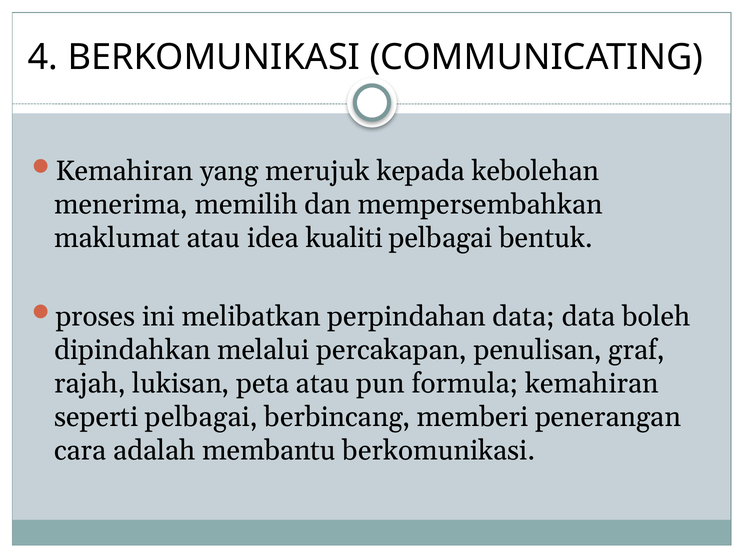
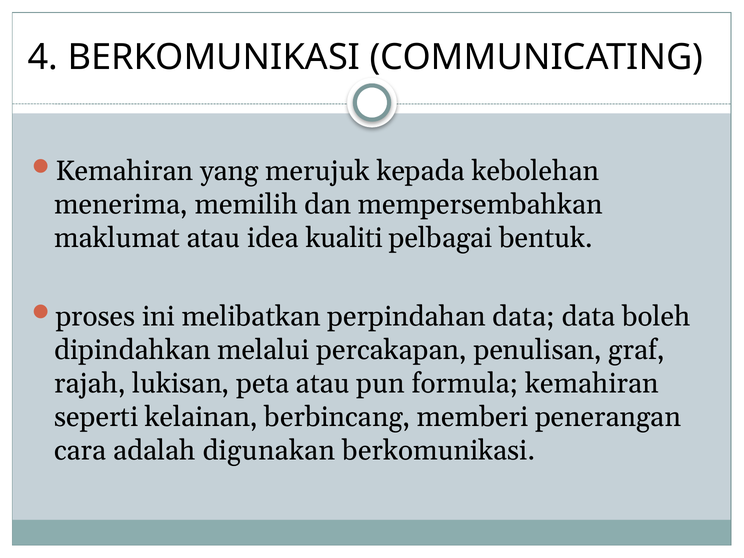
seperti pelbagai: pelbagai -> kelainan (201, 417)
membantu: membantu -> digunakan (269, 450)
